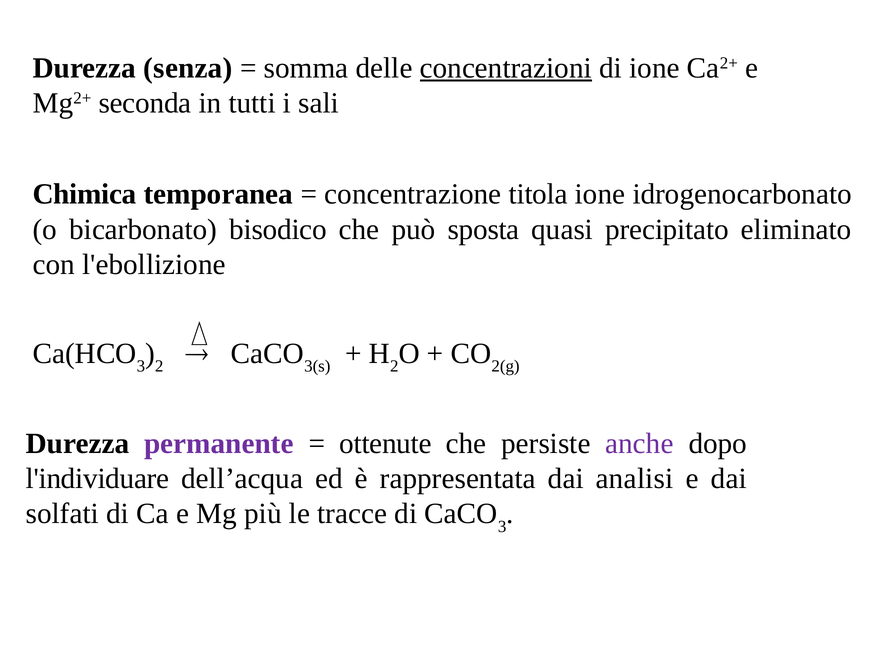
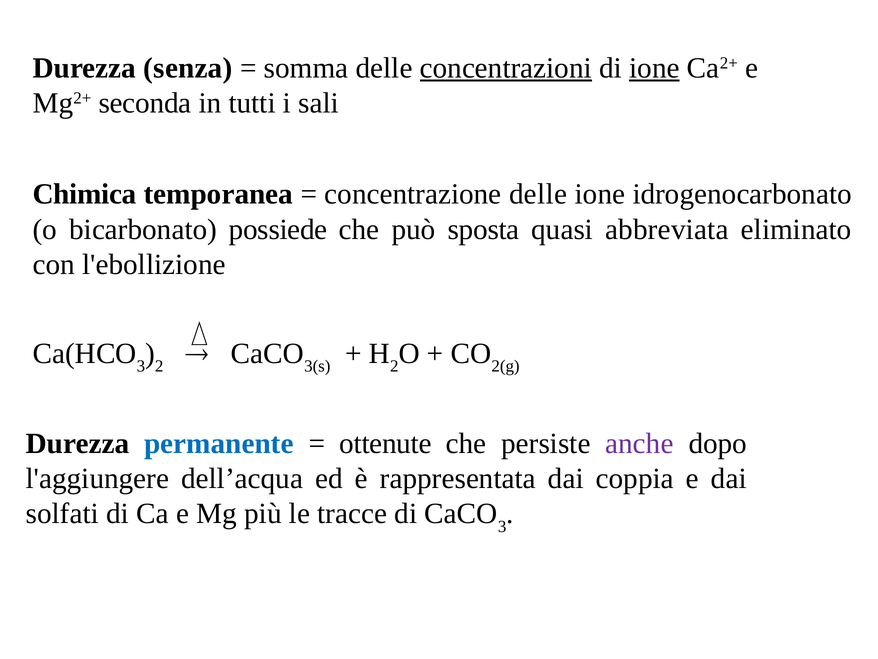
ione underline: none -> present (654, 68)
concentrazione titola: titola -> delle (538, 194)
bisodico: bisodico -> possiede (278, 229)
precipitato: precipitato -> abbreviata (667, 229)
permanente colour: purple -> blue (219, 443)
l'individuare: l'individuare -> l'aggiungere (97, 478)
analisi: analisi -> coppia (635, 478)
